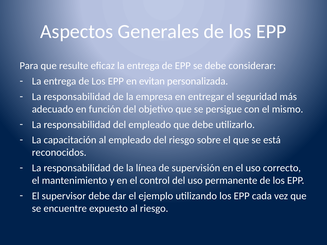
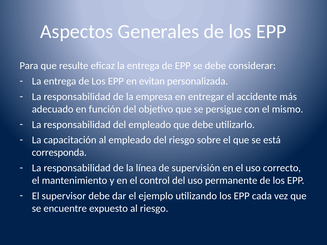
seguridad: seguridad -> accidente (257, 97)
reconocidos: reconocidos -> corresponda (59, 153)
